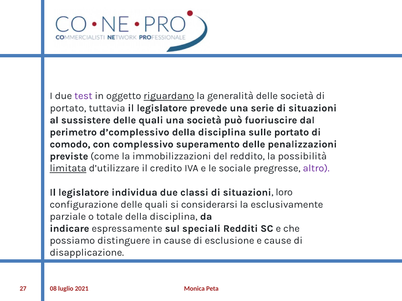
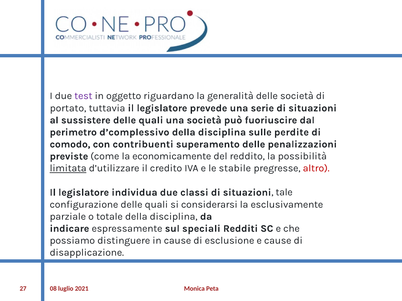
riguardano underline: present -> none (169, 96)
sulle portato: portato -> perdite (291, 132)
complessivo: complessivo -> contribuenti (143, 144)
immobilizzazioni: immobilizzazioni -> economicamente (172, 156)
sociale: sociale -> stabile (235, 169)
altro colour: purple -> red (316, 169)
loro: loro -> tale (284, 193)
